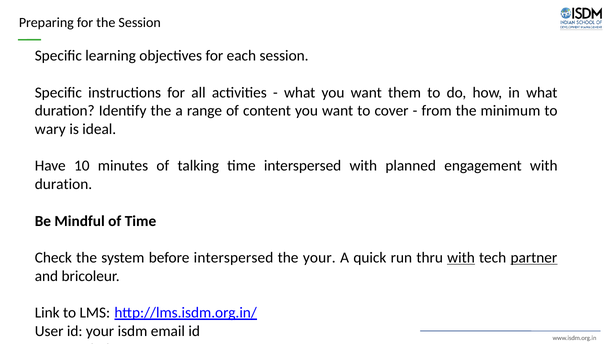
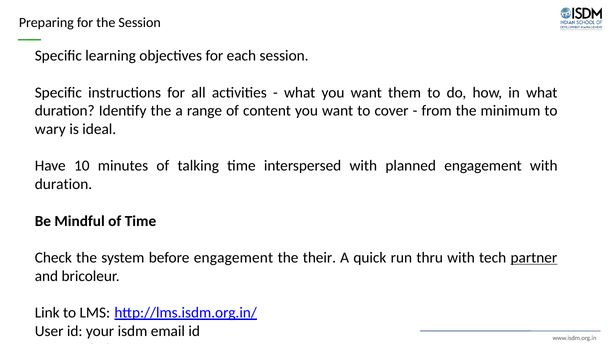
before interspersed: interspersed -> engagement (234, 258)
the your: your -> their (319, 258)
with underline: present -> none (461, 258)
